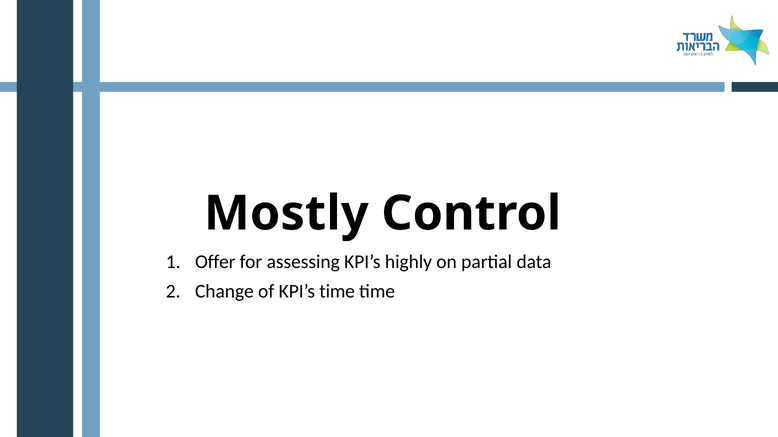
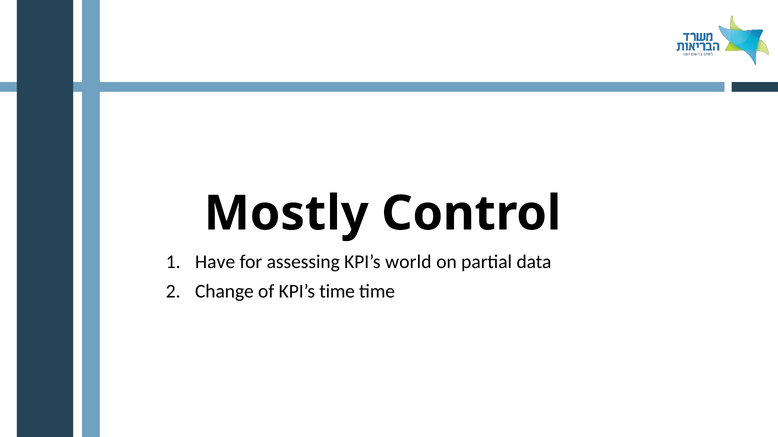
Offer: Offer -> Have (215, 262)
highly: highly -> world (408, 262)
